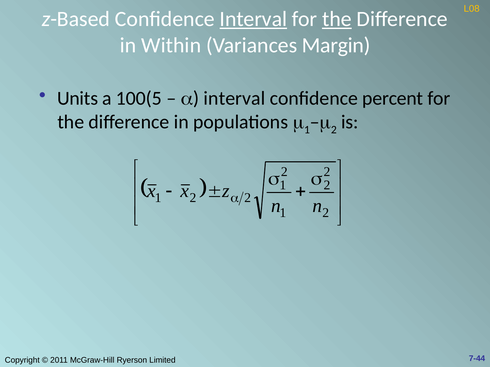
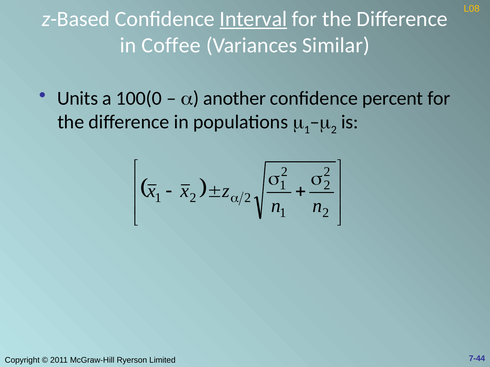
the underline: present -> none (337, 19)
Within: Within -> Coffee (171, 45)
Margin: Margin -> Similar (336, 45)
100(5: 100(5 -> 100(0 (139, 99)
a interval: interval -> another (235, 99)
